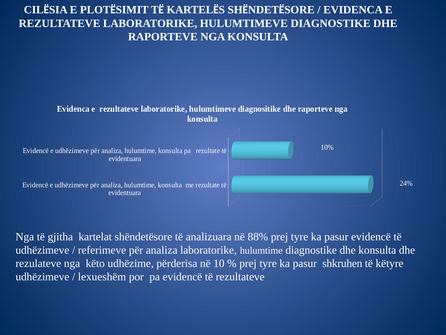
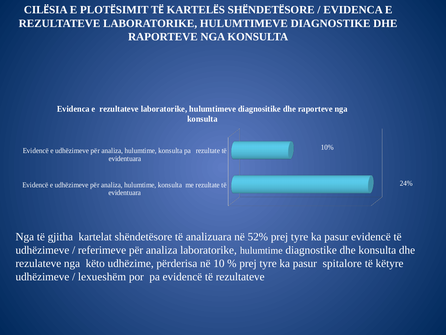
88%: 88% -> 52% (258, 236)
shkruhen: shkruhen -> spitalore (342, 263)
